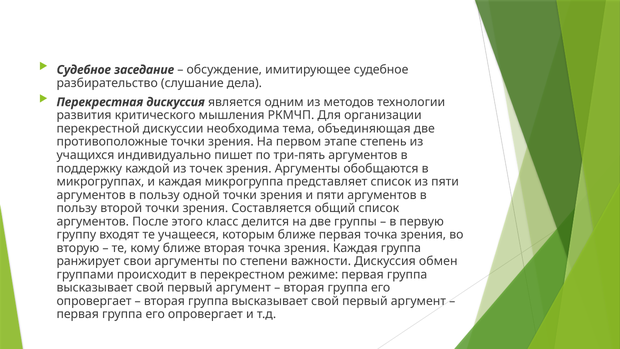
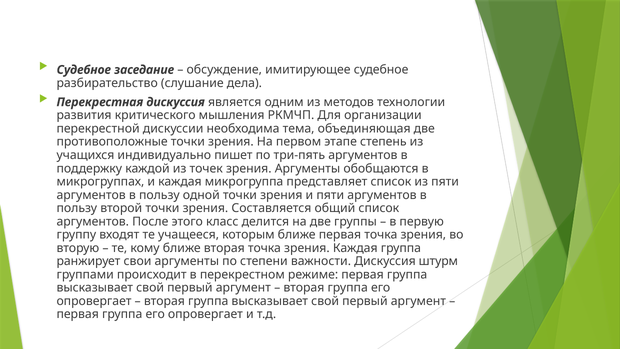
обмен: обмен -> штурм (438, 261)
